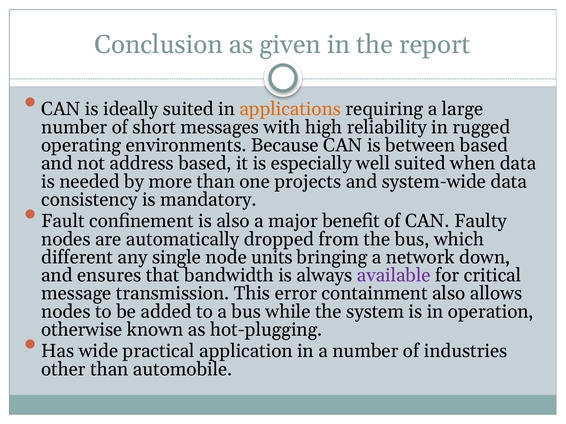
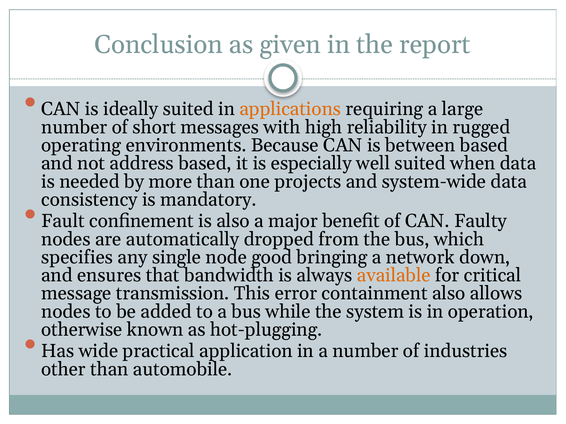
different: different -> specifies (77, 258)
units: units -> good (272, 258)
available colour: purple -> orange (394, 276)
